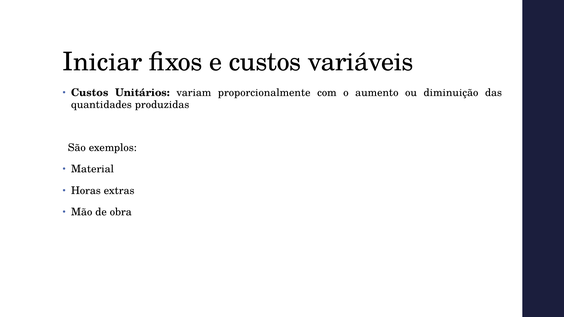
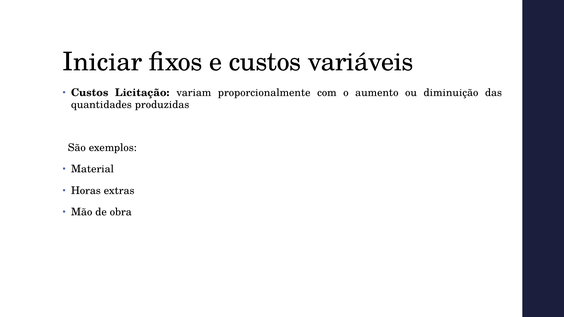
Unitários: Unitários -> Licitação (142, 93)
